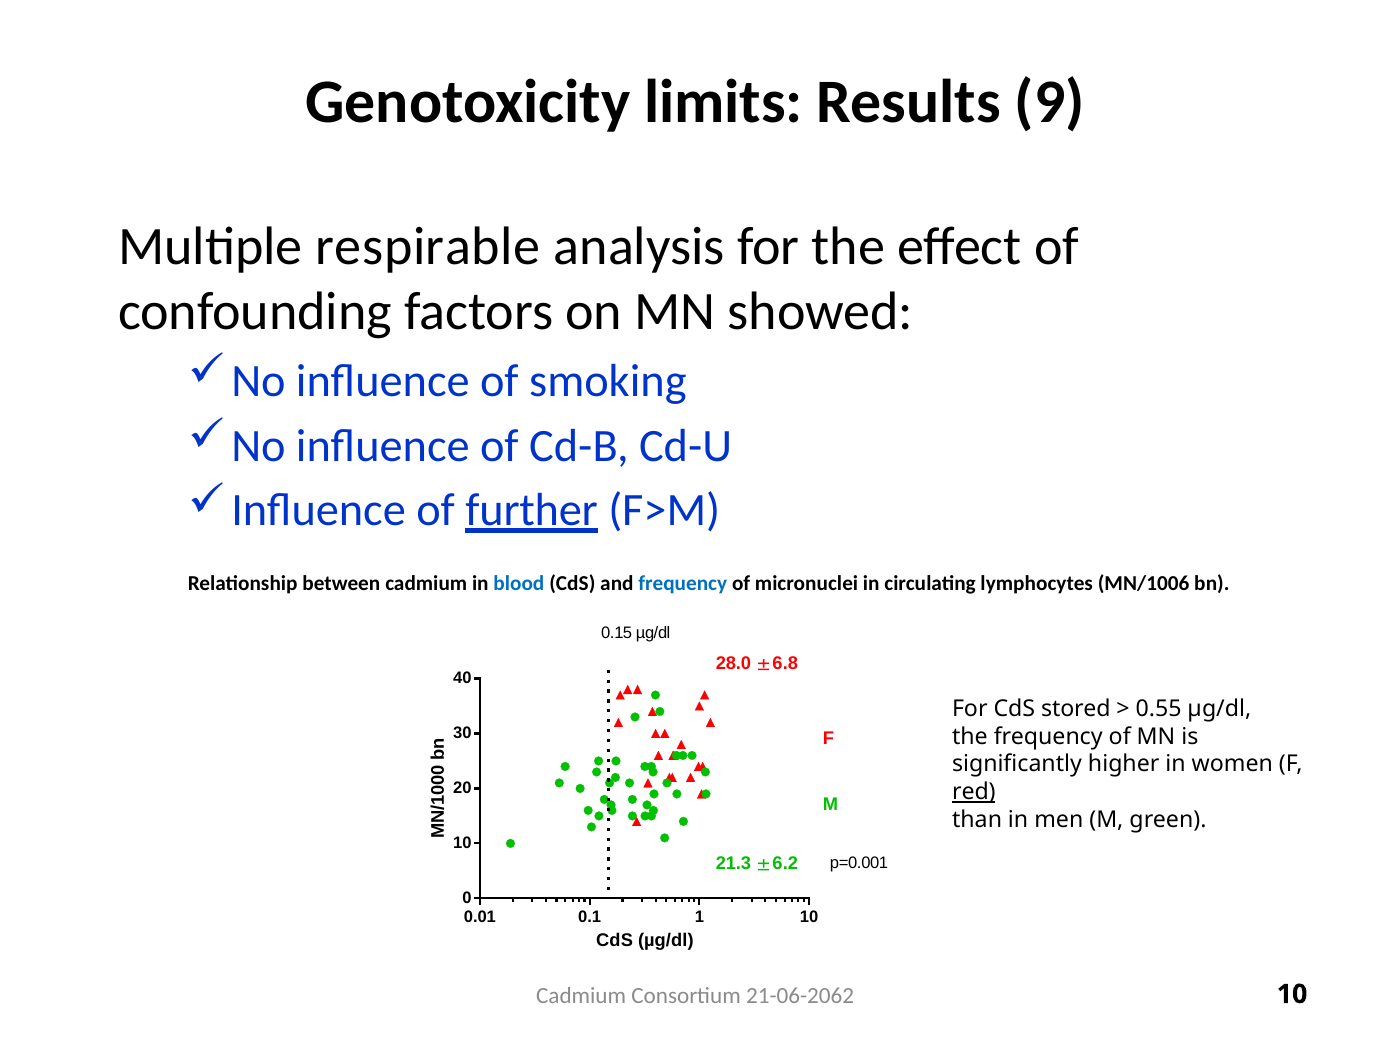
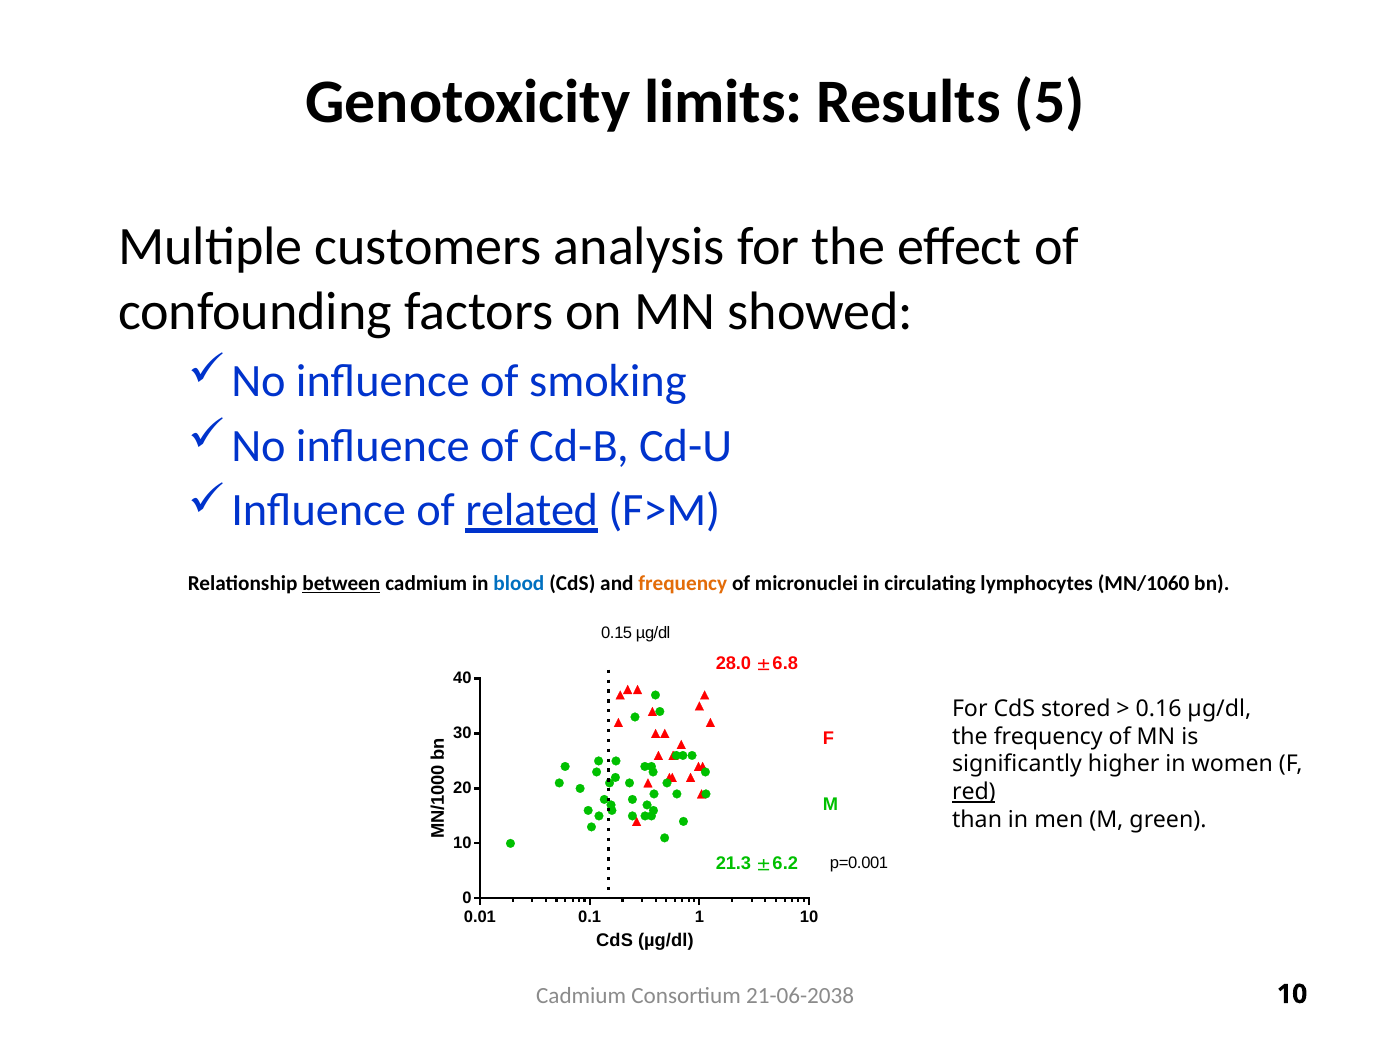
9: 9 -> 5 (1050, 102)
respirable: respirable -> customers (428, 247)
further: further -> related (532, 511)
between underline: none -> present (341, 584)
frequency colour: blue -> orange (683, 584)
MN/1006: MN/1006 -> MN/1060 (1144, 584)
0.55: 0.55 -> 0.16 (1159, 709)
21-06-2062: 21-06-2062 -> 21-06-2038 (800, 996)
